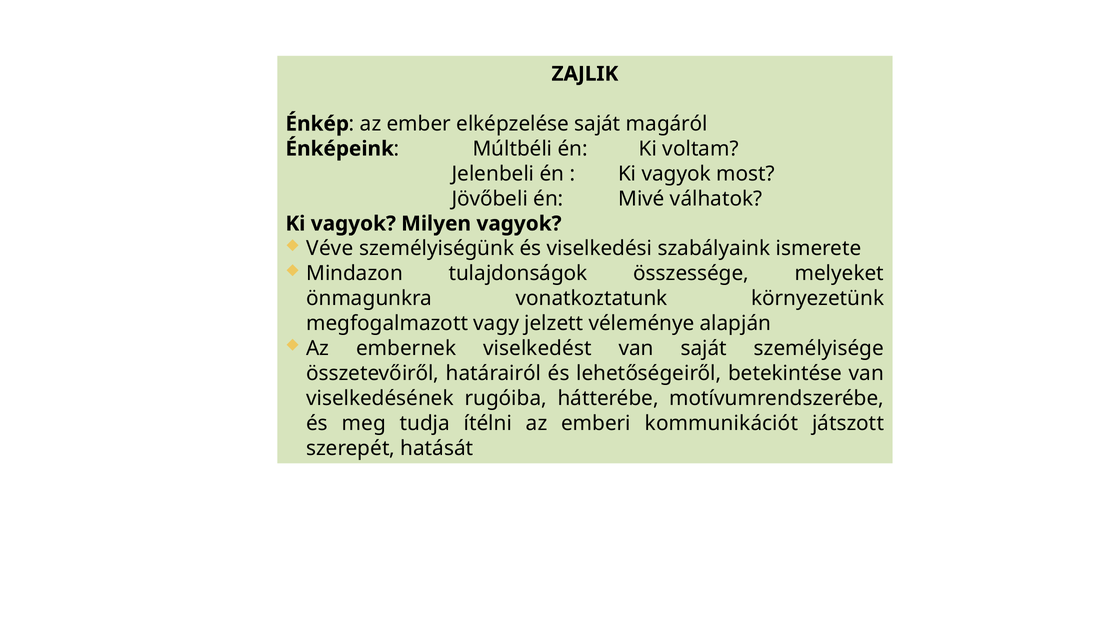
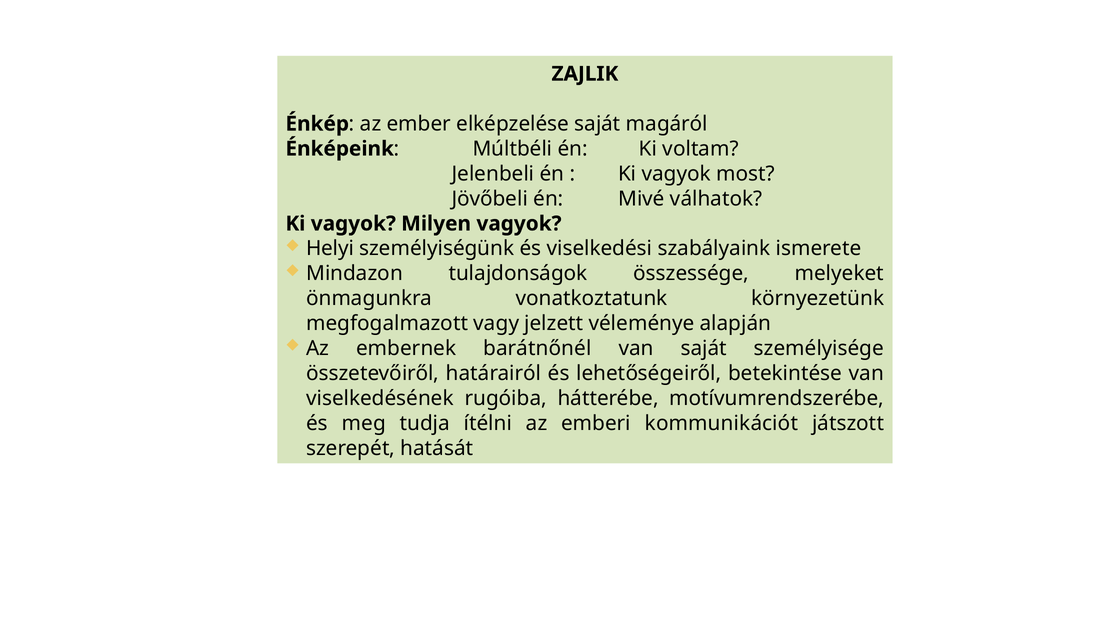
Véve: Véve -> Helyi (330, 249)
viselkedést: viselkedést -> barátnőnél (537, 348)
